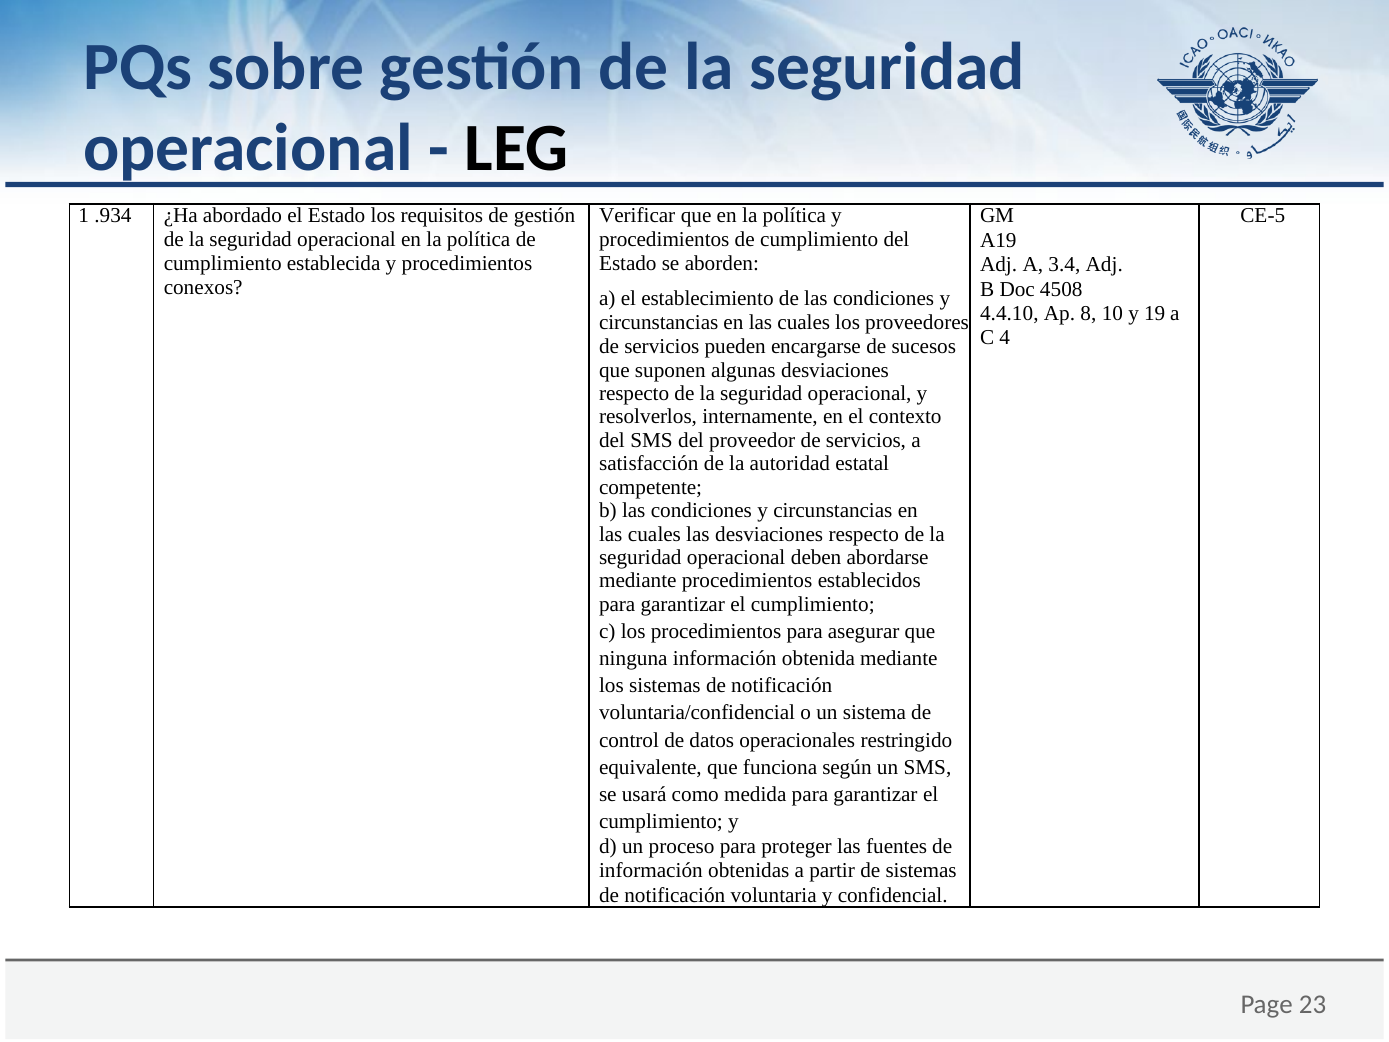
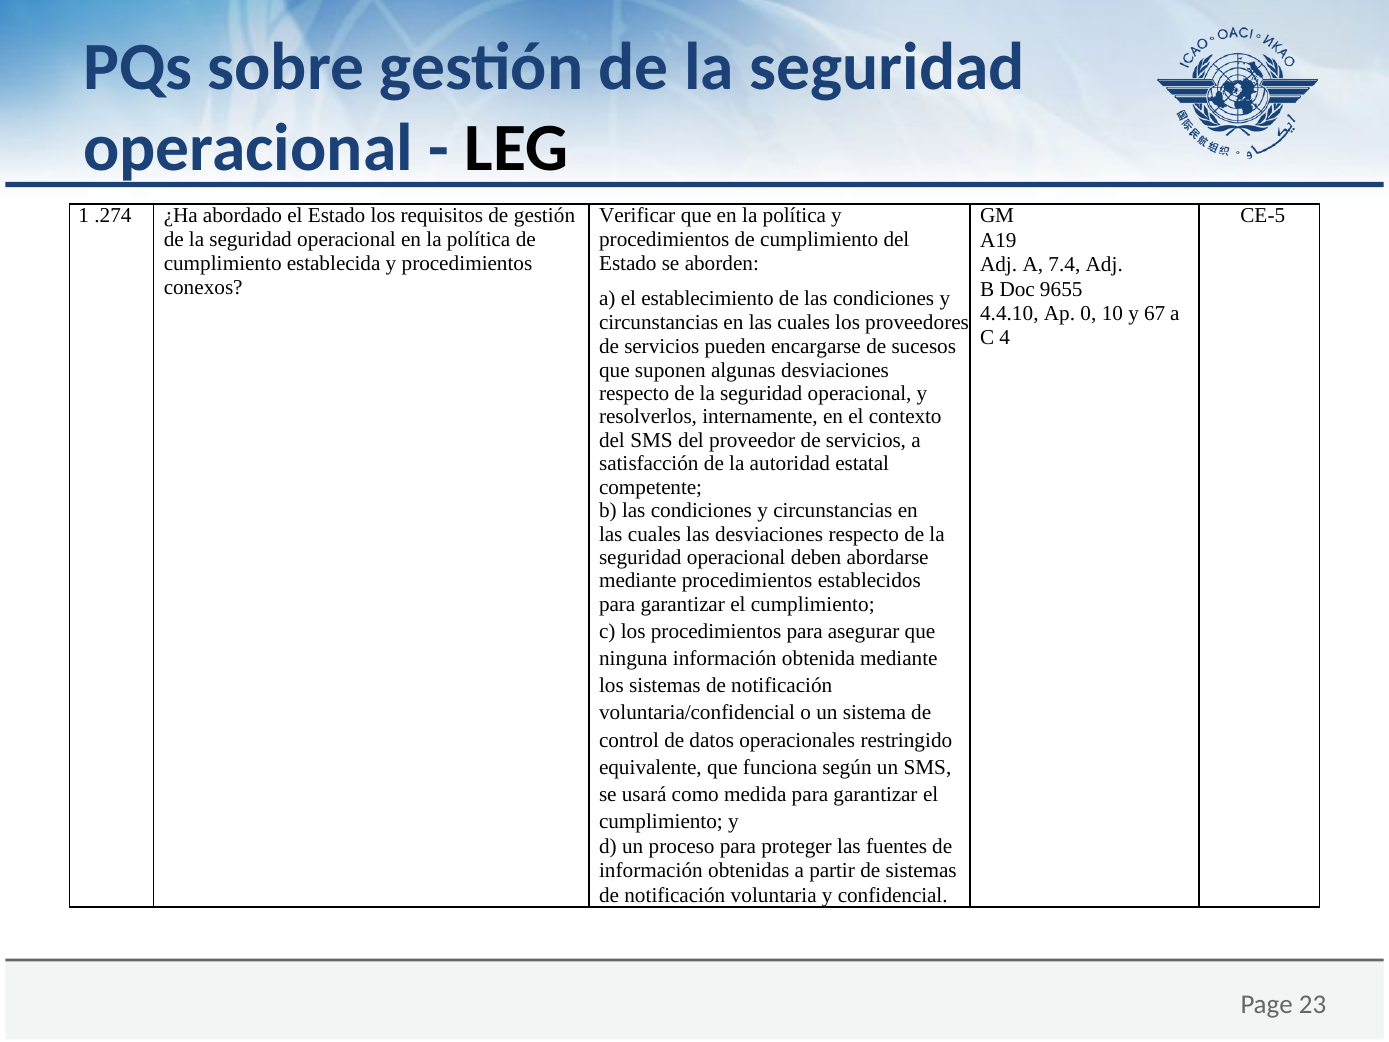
.934: .934 -> .274 (113, 216)
3.4: 3.4 -> 7.4 (1064, 265)
4508: 4508 -> 9655 (1061, 289)
8: 8 -> 0 (1088, 313)
19: 19 -> 67 (1155, 313)
